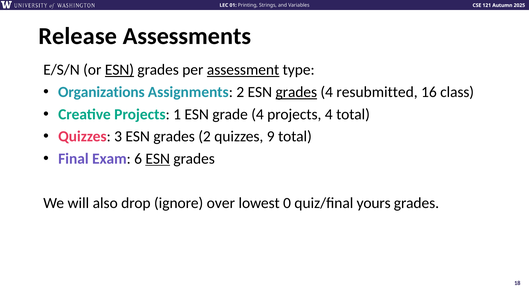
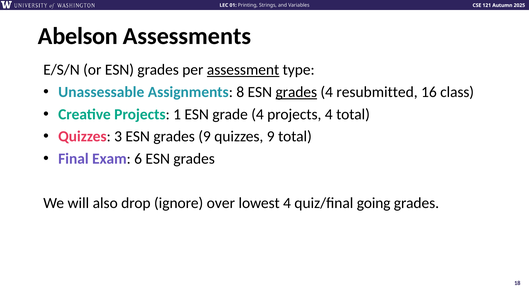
Release: Release -> Abelson (78, 36)
ESN underline: present -> none (119, 70)
Organizations: Organizations -> Unassessable (101, 92)
Assignments 2: 2 -> 8 (240, 92)
grades 2: 2 -> 9 (205, 136)
ESN underline: present -> none (158, 158)
lowest 0: 0 -> 4 (287, 203)
yours: yours -> going (374, 203)
